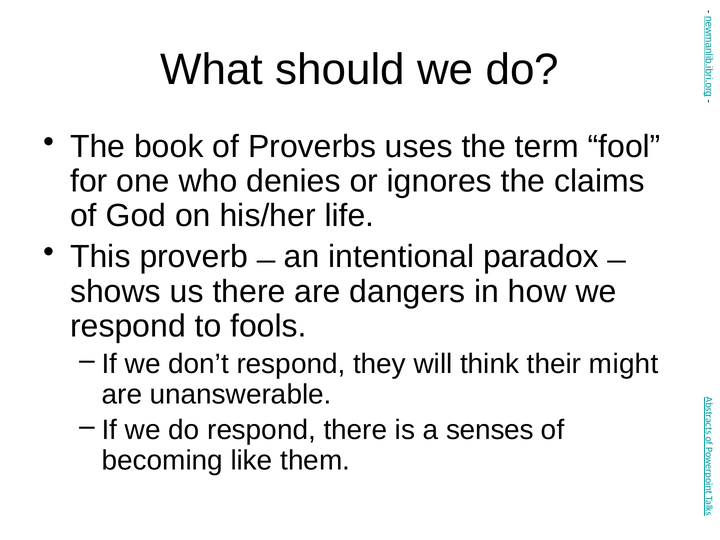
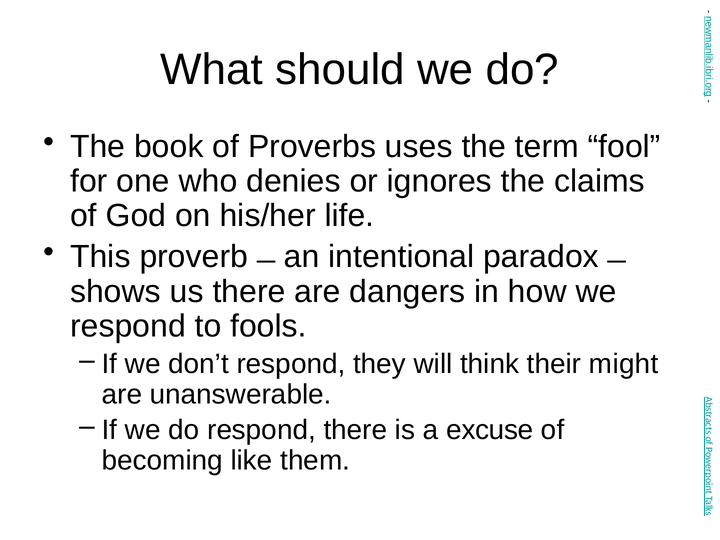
senses: senses -> excuse (490, 430)
